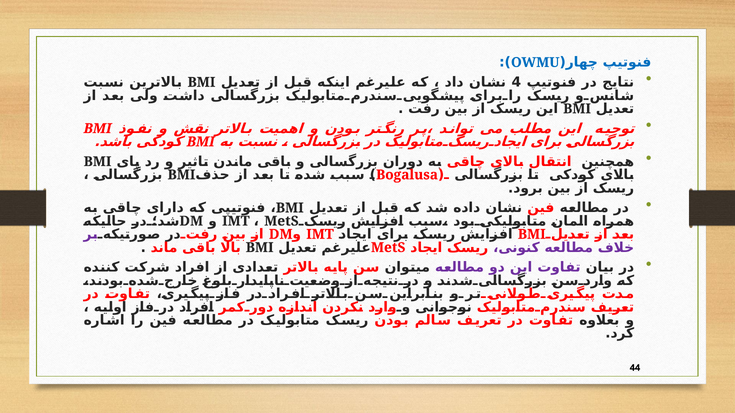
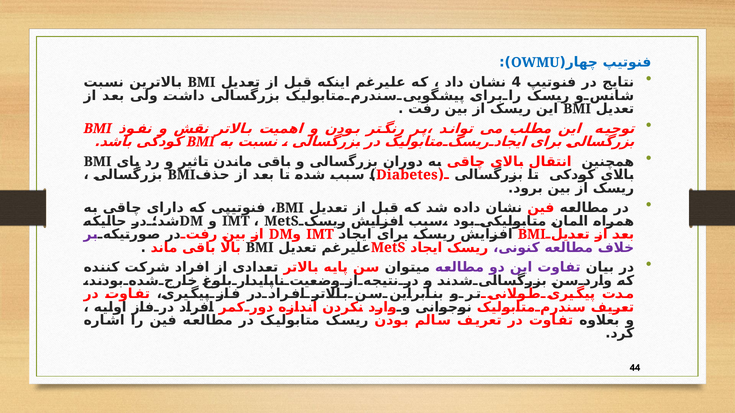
Bogalusa: Bogalusa -> Diabetes (407, 175)
